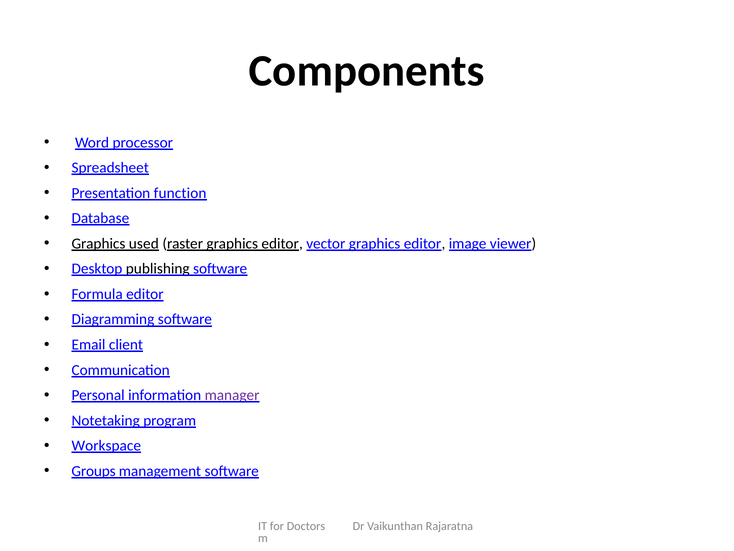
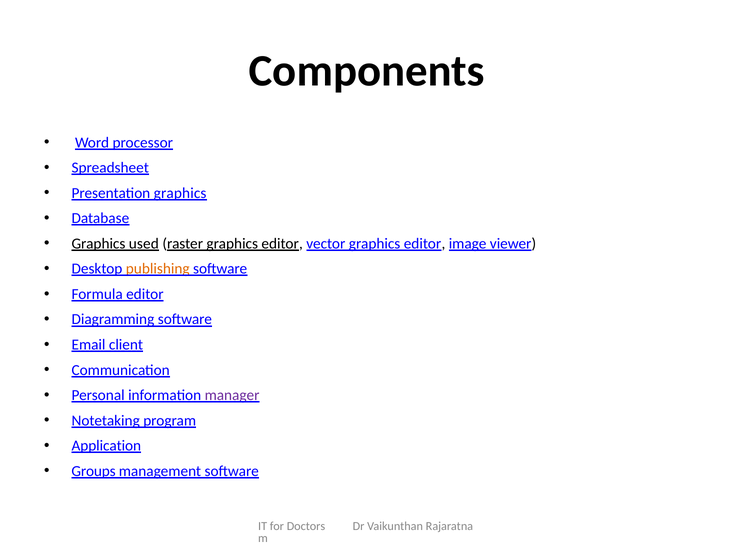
Presentation function: function -> graphics (180, 193)
publishing colour: black -> orange (158, 269)
Workspace: Workspace -> Application (106, 445)
